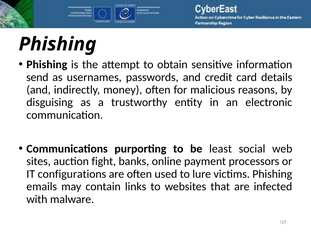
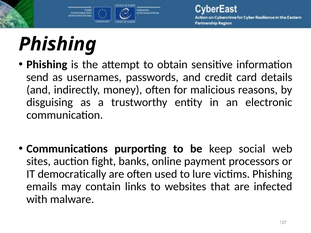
least: least -> keep (221, 149)
configurations: configurations -> democratically (72, 174)
